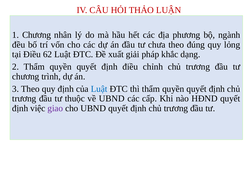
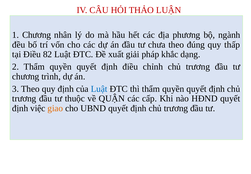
lỏng: lỏng -> thấp (232, 45)
62: 62 -> 82 (48, 54)
về UBND: UBND -> QUẬN (112, 98)
giao colour: purple -> orange (55, 108)
